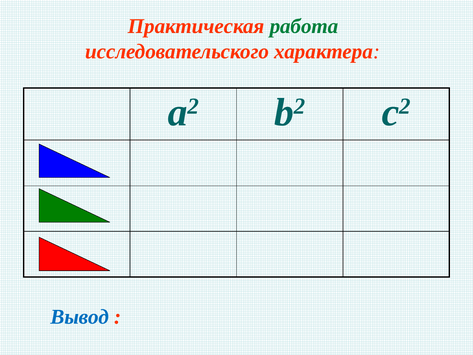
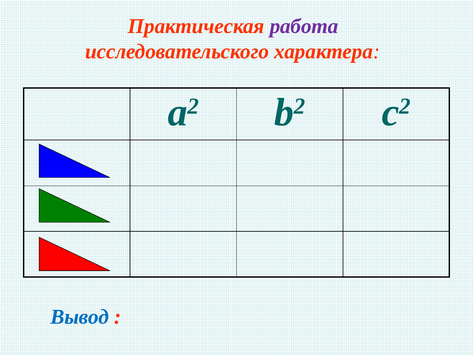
работа colour: green -> purple (304, 26)
